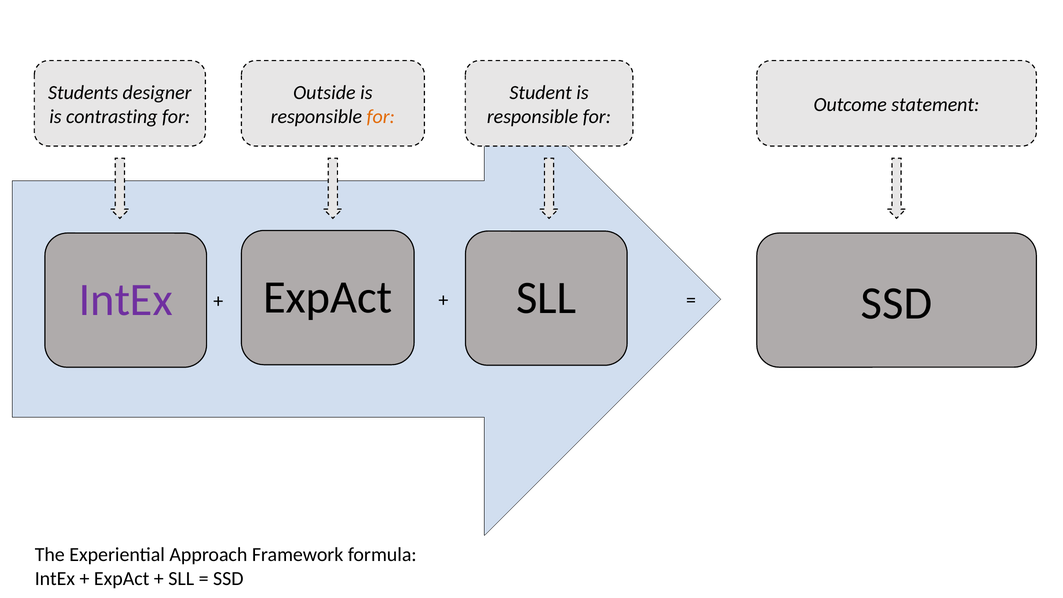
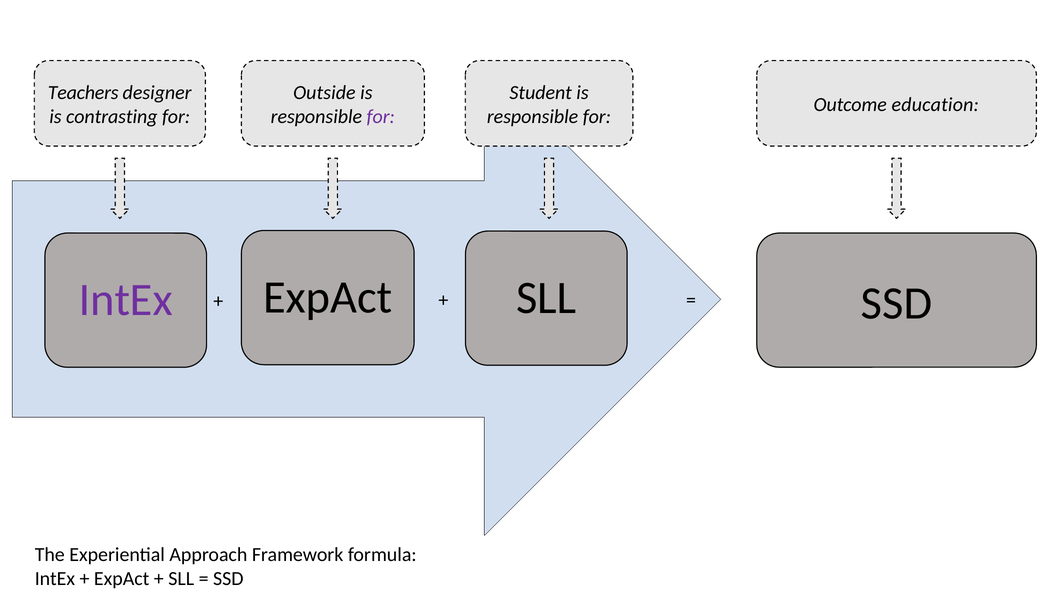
Students: Students -> Teachers (83, 93)
statement: statement -> education (935, 105)
for colour: orange -> purple (381, 117)
